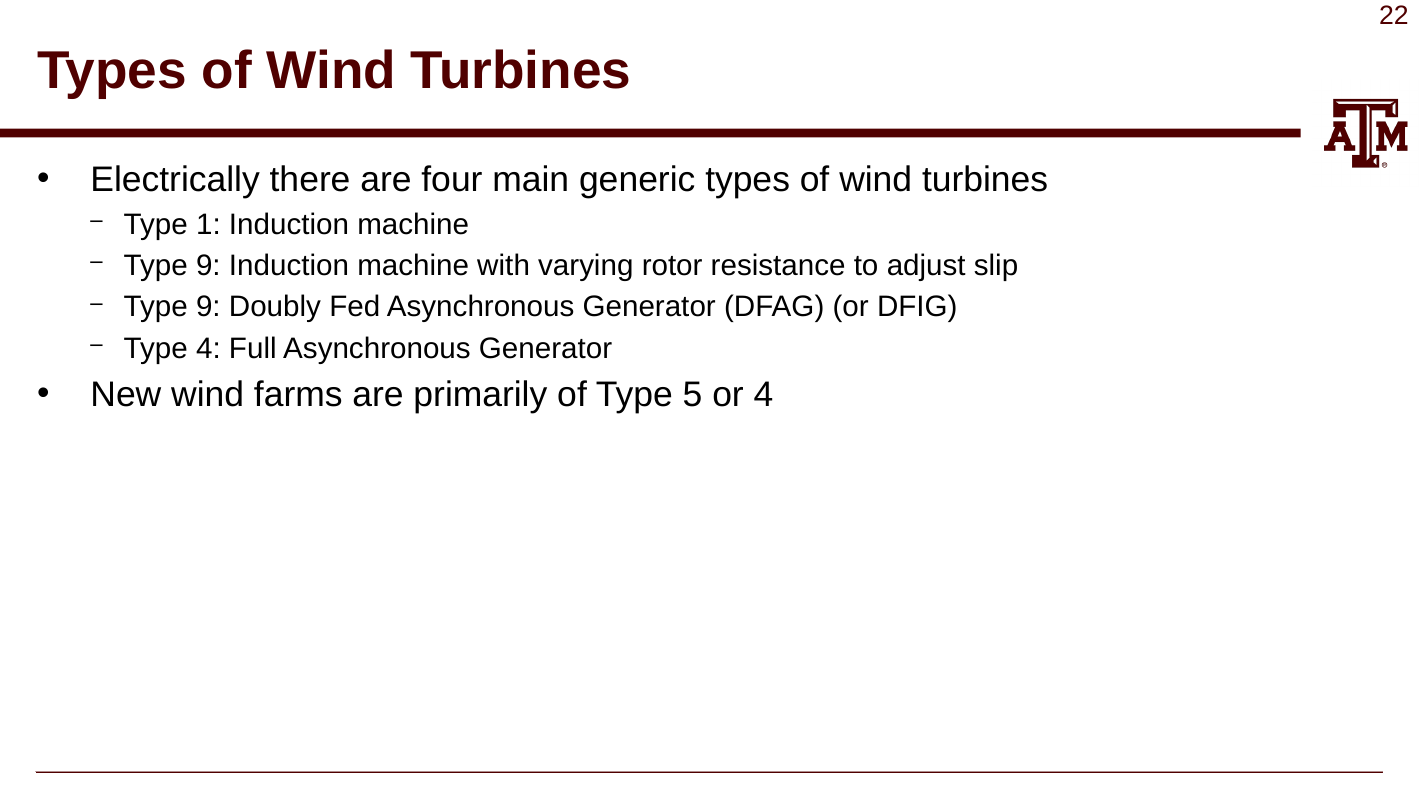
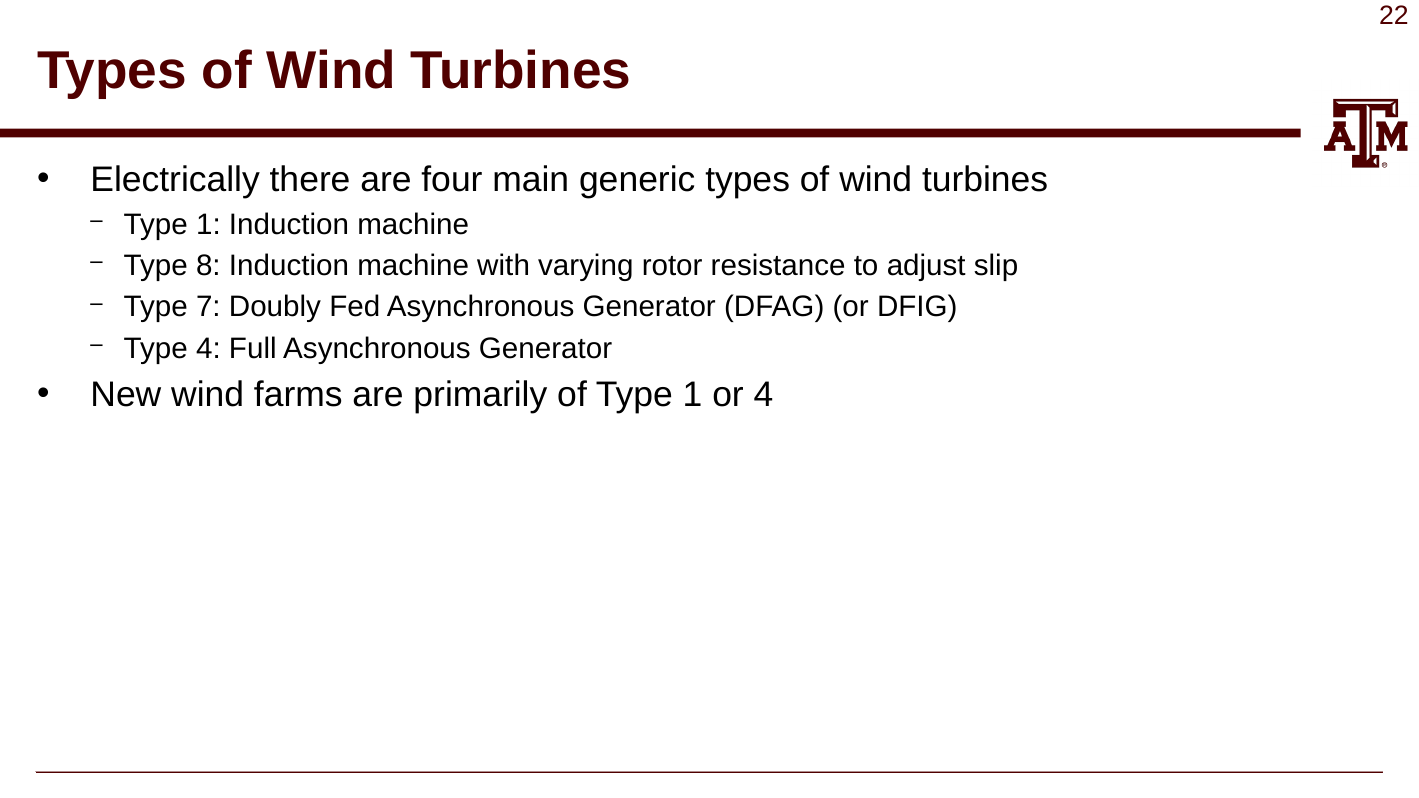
9: 9 -> 8 (208, 266)
9: 9 -> 7 (208, 307)
of Type 5: 5 -> 1 (693, 395)
